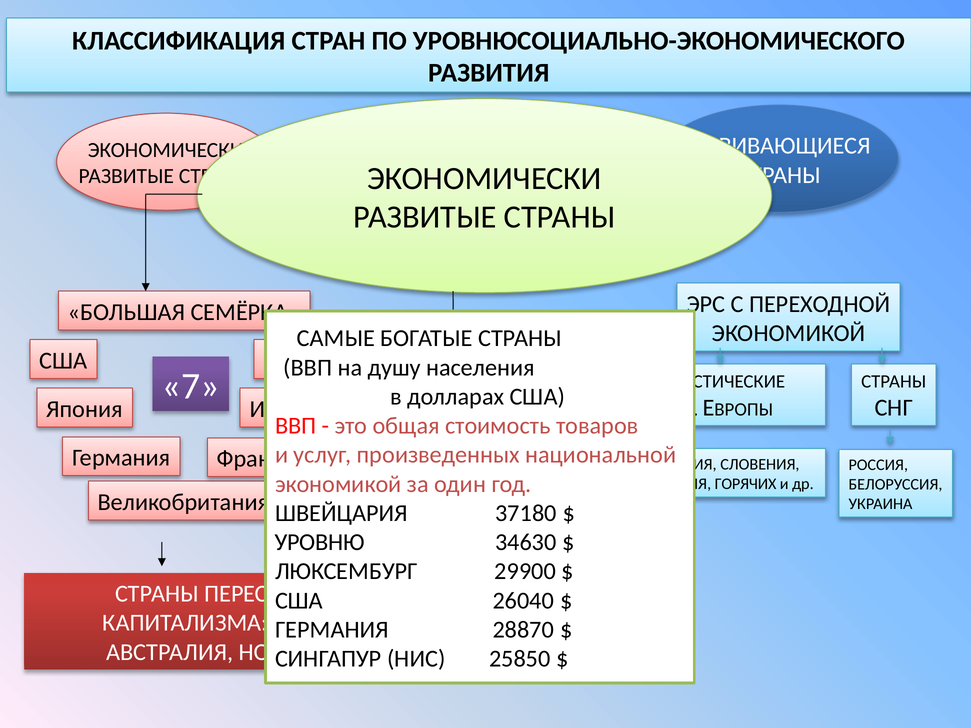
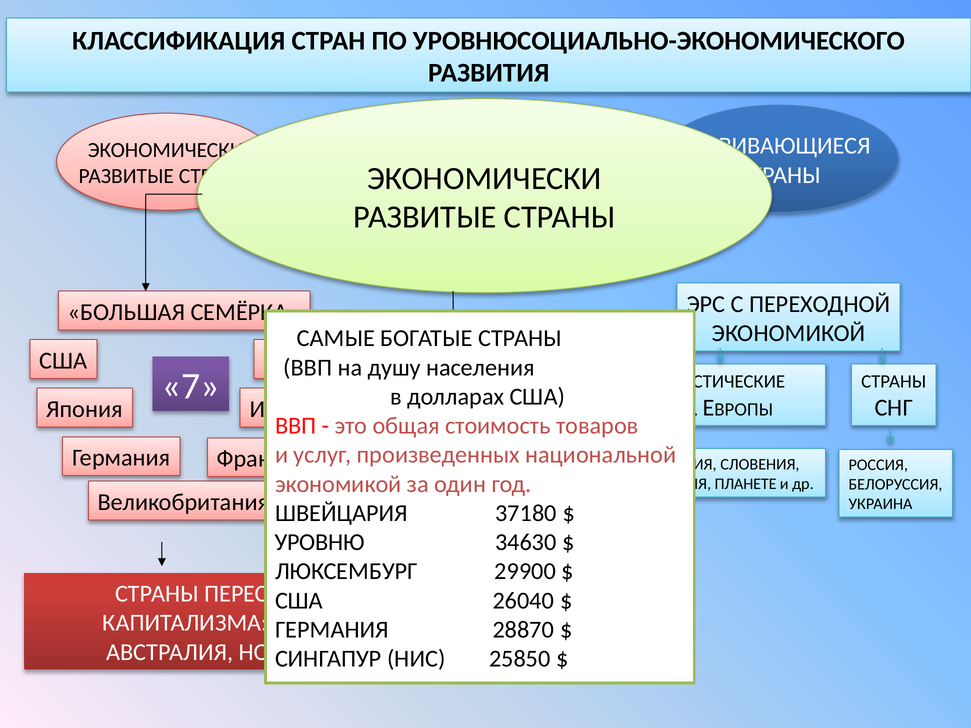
ГОРЯЧИХ: ГОРЯЧИХ -> ПЛАНЕТЕ (746, 484)
